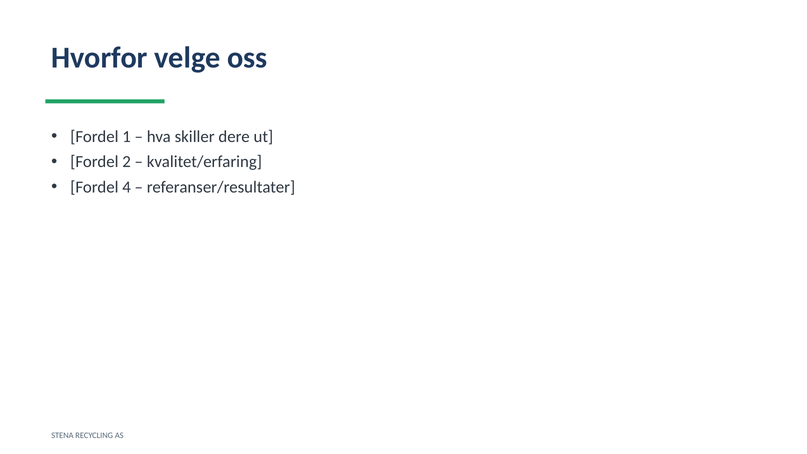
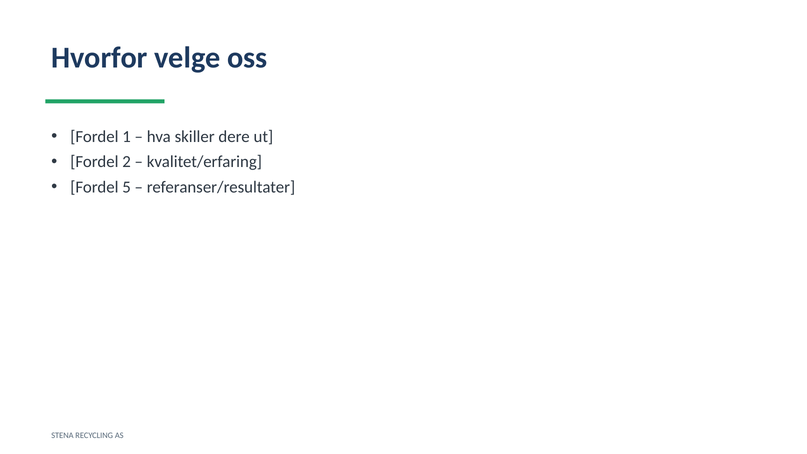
4: 4 -> 5 (127, 187)
